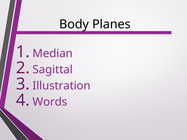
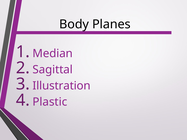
Words: Words -> Plastic (50, 102)
